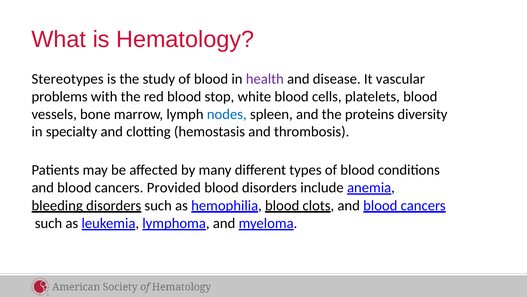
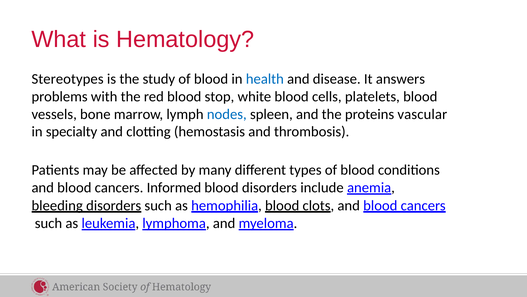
health colour: purple -> blue (265, 79)
vascular: vascular -> answers (400, 79)
diversity: diversity -> vascular (422, 114)
Provided: Provided -> Informed (174, 187)
